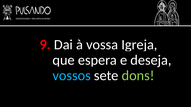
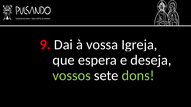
vossos colour: light blue -> light green (72, 76)
